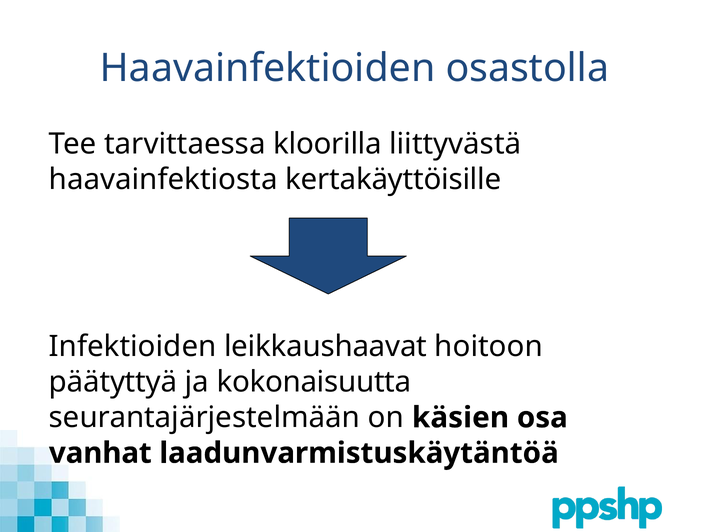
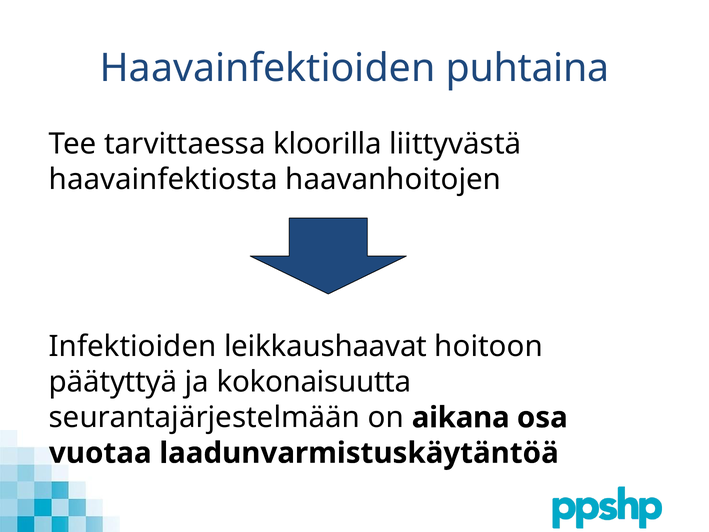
osastolla: osastolla -> puhtaina (527, 68)
kertakäyttöisille: kertakäyttöisille -> haavanhoitojen (393, 179)
käsien: käsien -> aikana (461, 417)
vanhat: vanhat -> vuotaa (100, 453)
